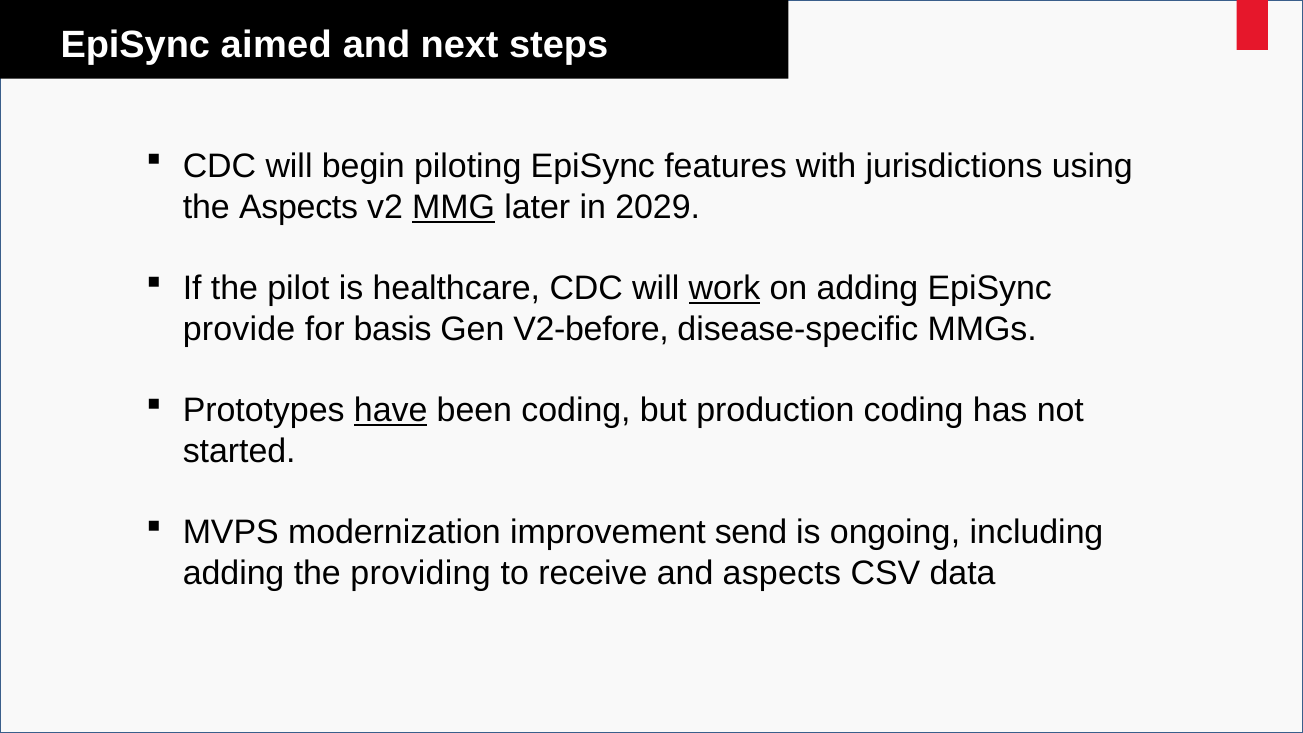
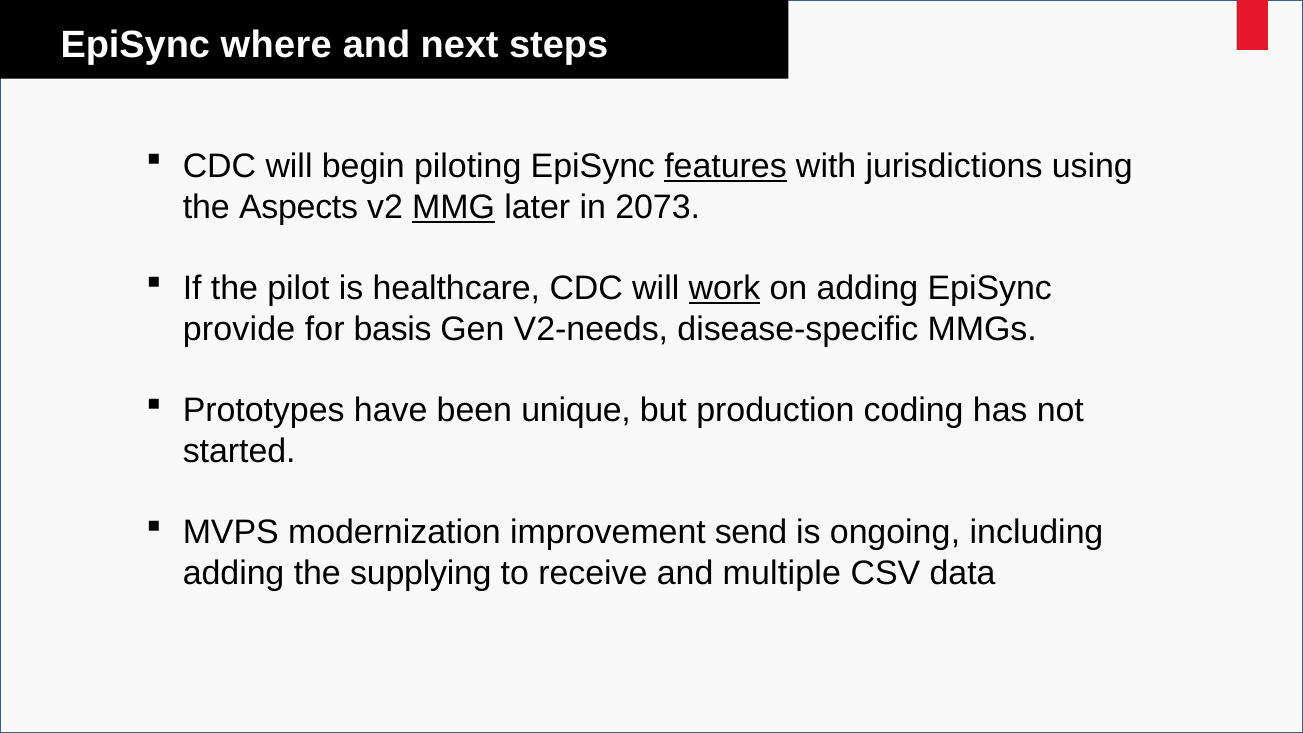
aimed: aimed -> where (276, 45)
features underline: none -> present (726, 166)
2029: 2029 -> 2073 (658, 207)
V2-before: V2-before -> V2-needs (591, 329)
have underline: present -> none (391, 411)
been coding: coding -> unique (576, 411)
providing: providing -> supplying (421, 573)
and aspects: aspects -> multiple (782, 573)
